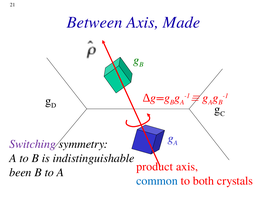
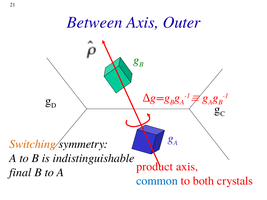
Made: Made -> Outer (182, 22)
Switching colour: purple -> orange (33, 144)
been: been -> final (20, 173)
